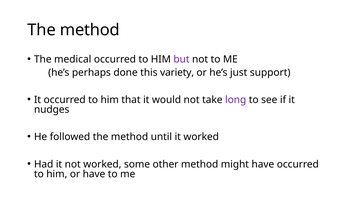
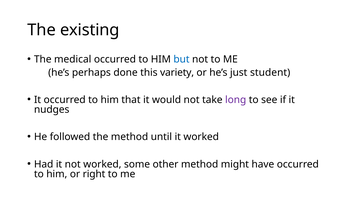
method: method -> existing (90, 30)
but colour: purple -> blue (181, 59)
support: support -> student (270, 73)
or have: have -> right (94, 174)
